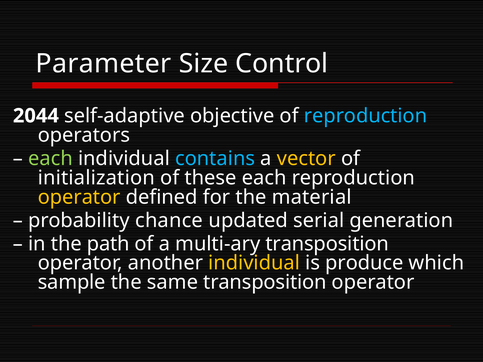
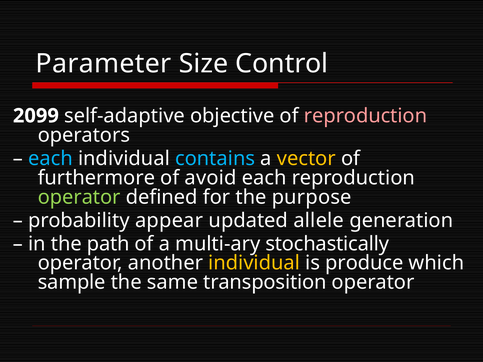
2044: 2044 -> 2099 (36, 116)
reproduction colour: light blue -> pink (366, 116)
each colour: light green -> light blue (51, 159)
initialization: initialization -> furthermore (96, 178)
these: these -> avoid (211, 178)
operator colour: yellow -> light green (79, 197)
material: material -> purpose (312, 197)
chance: chance -> appear (169, 221)
serial: serial -> allele (319, 221)
multi-ary transposition: transposition -> stochastically (327, 244)
